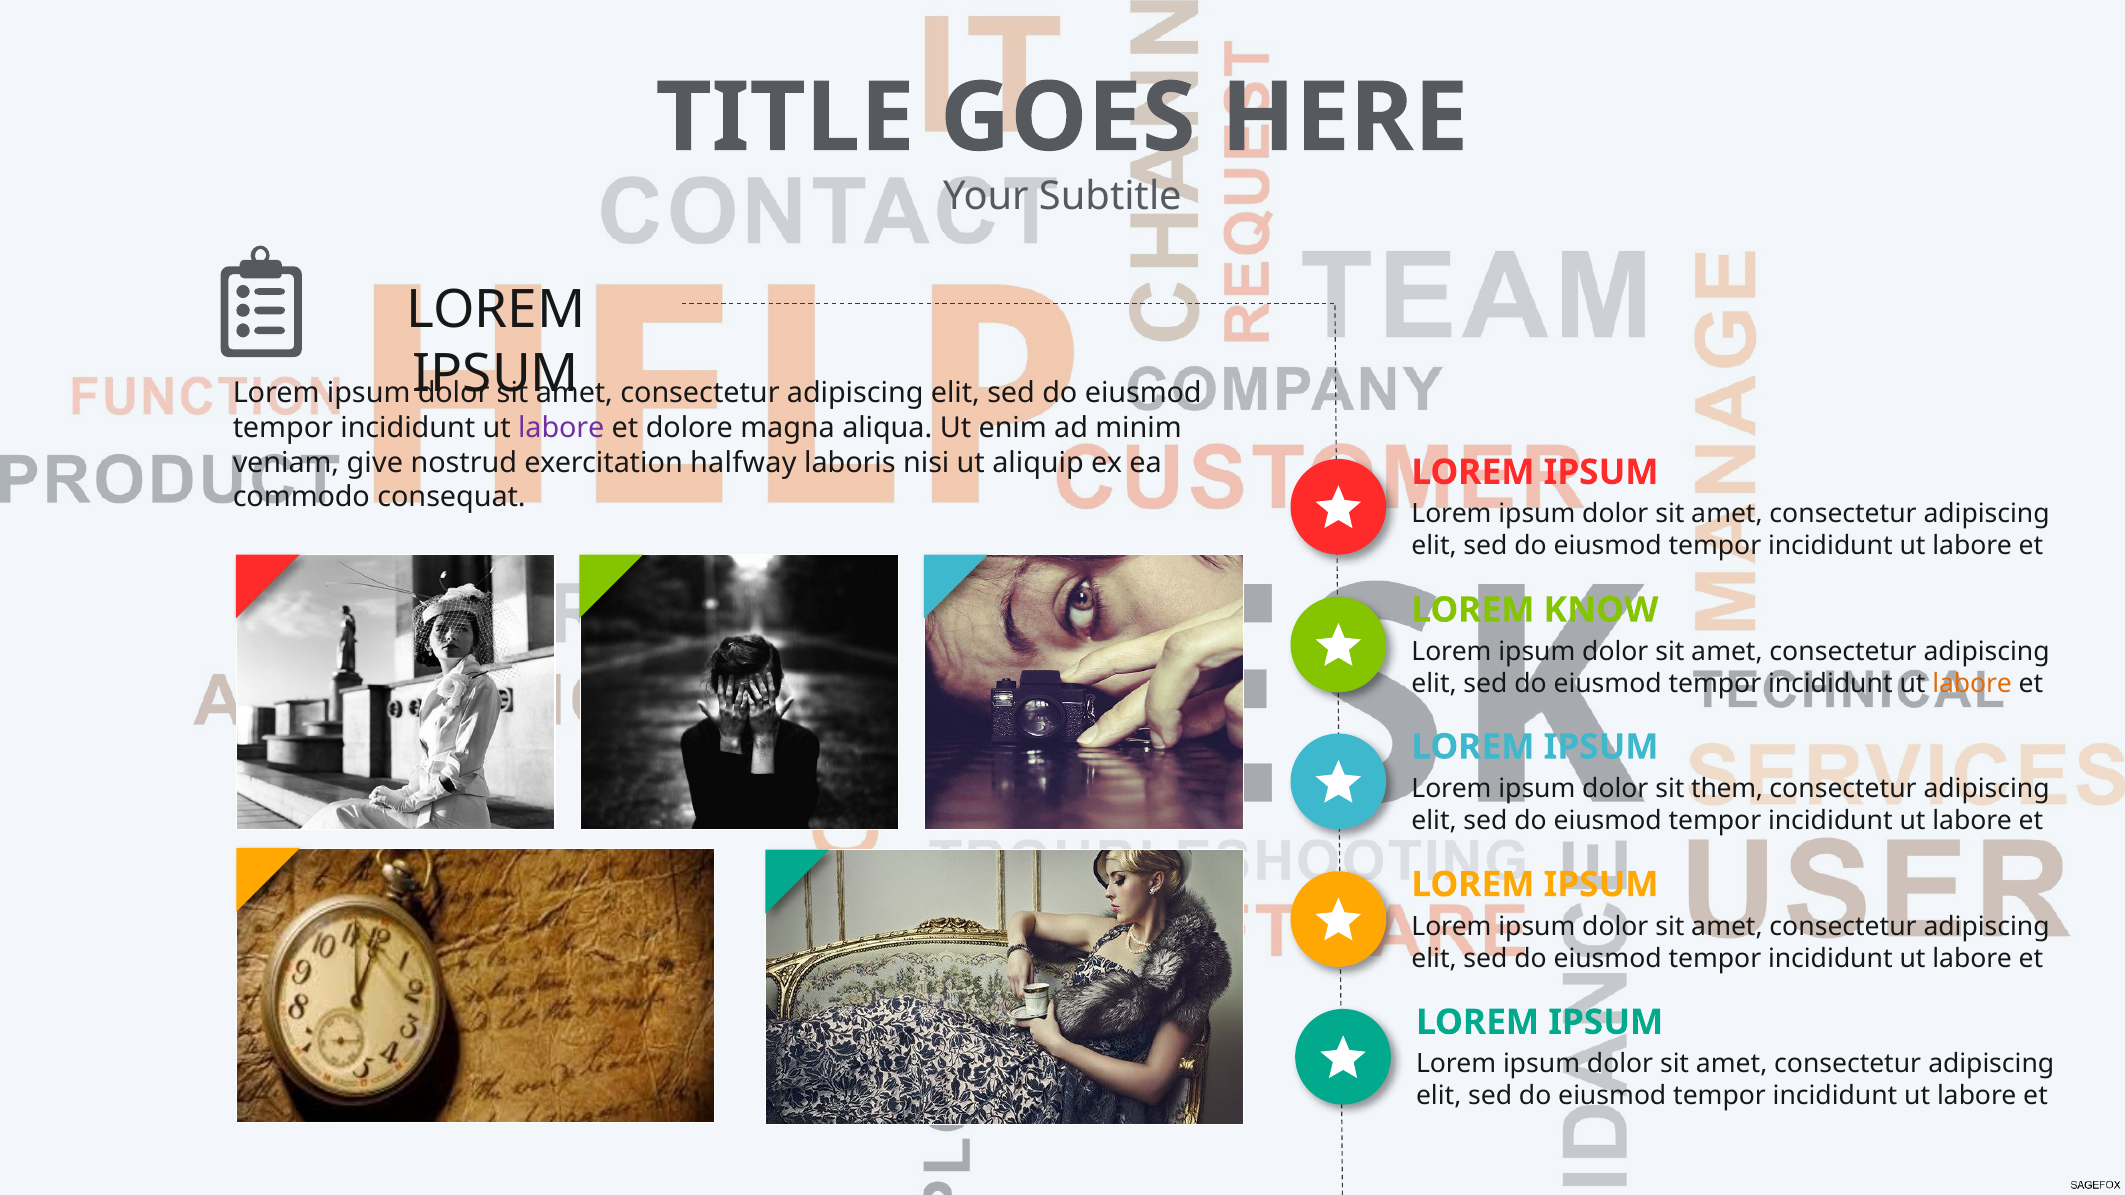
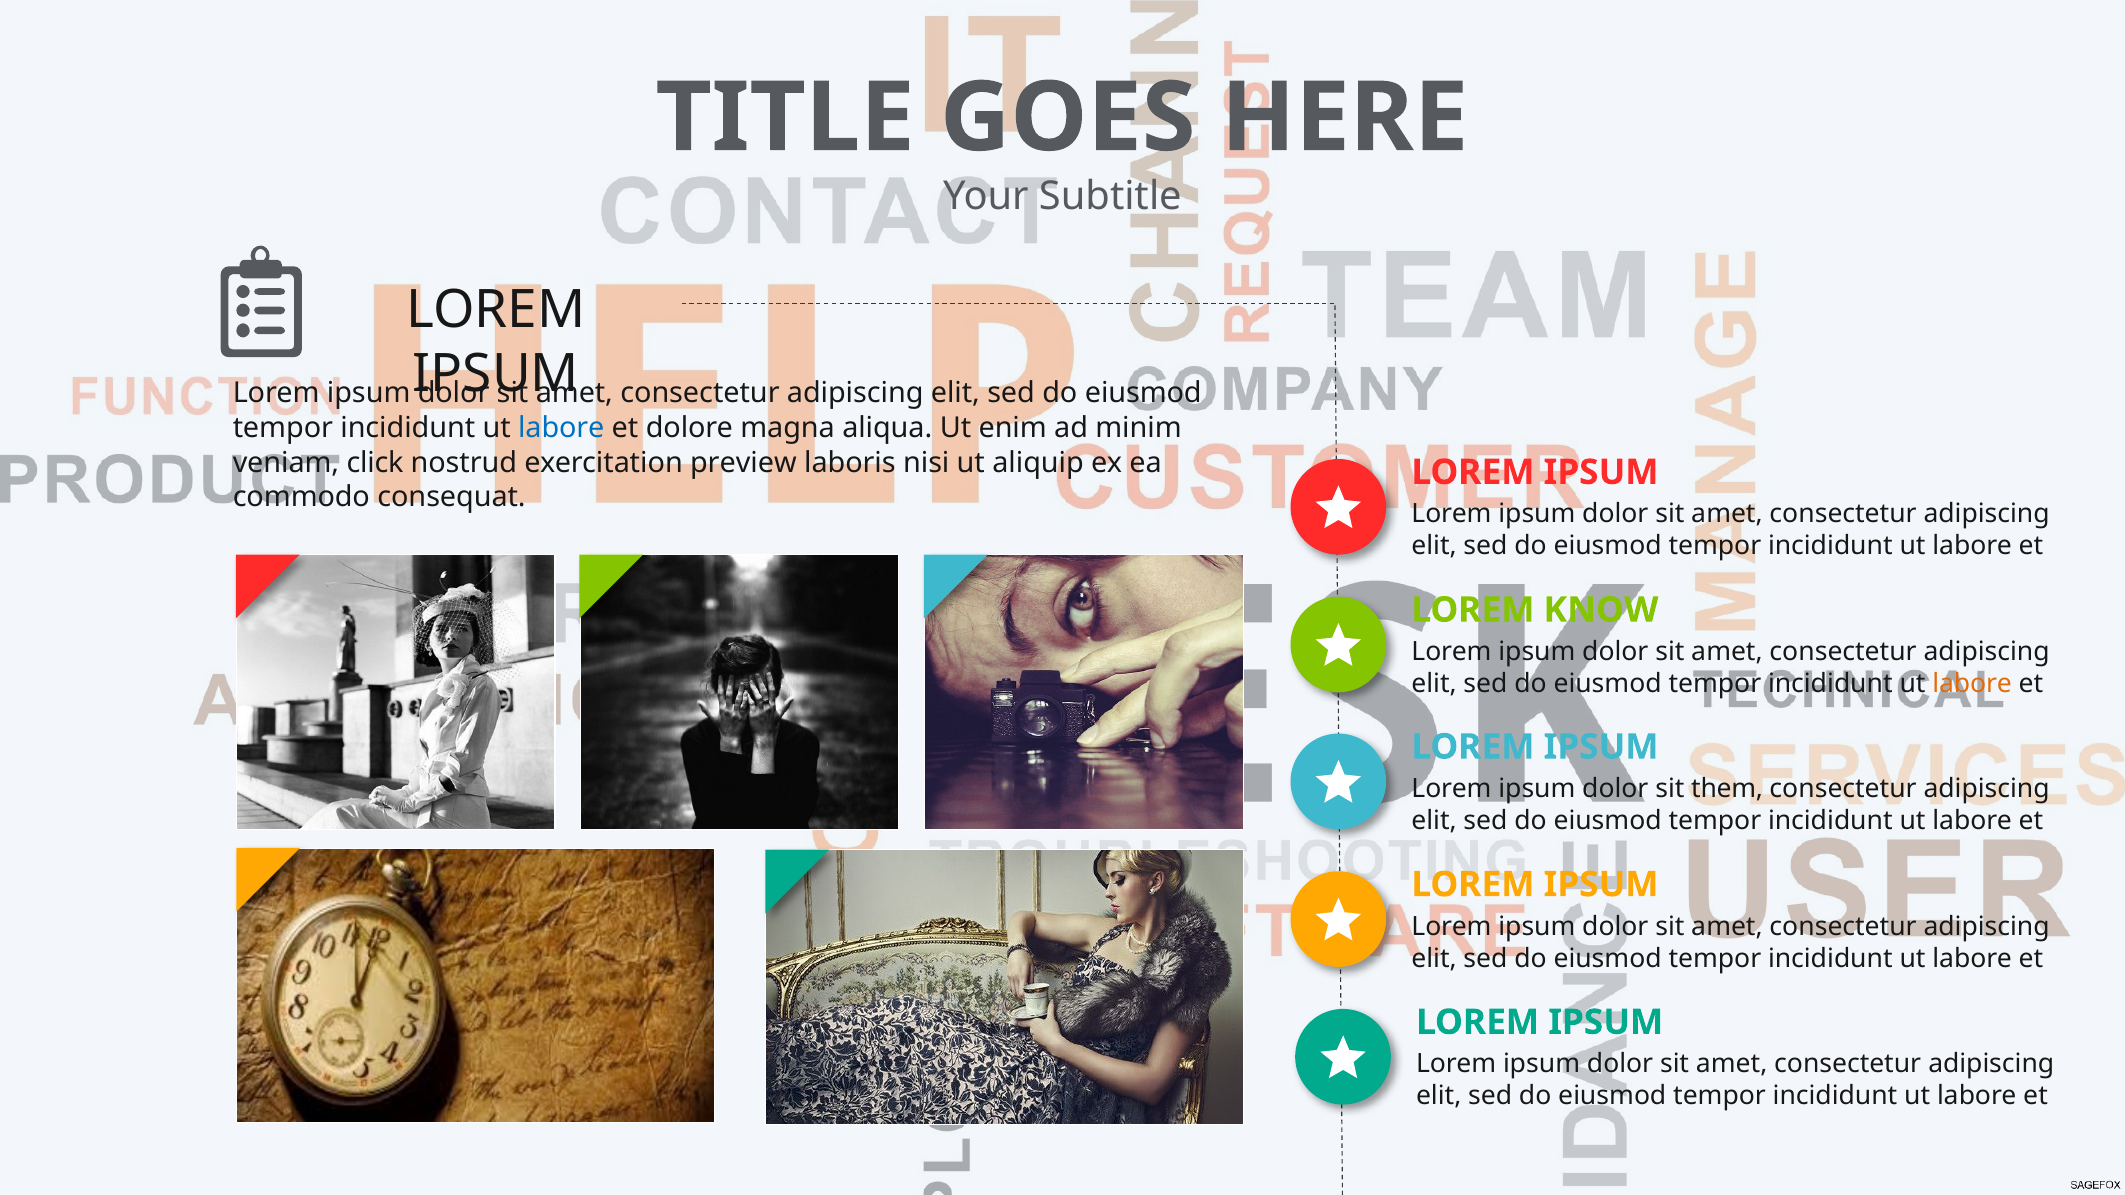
labore colour: purple -> blue (561, 428)
give: give -> click (375, 463)
halfway: halfway -> preview (743, 463)
